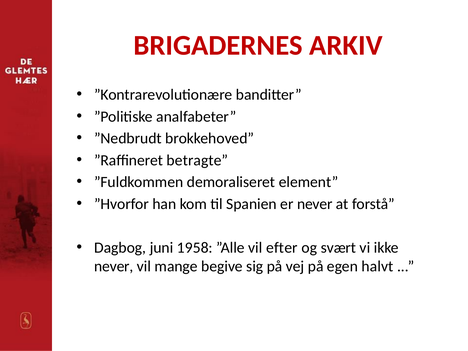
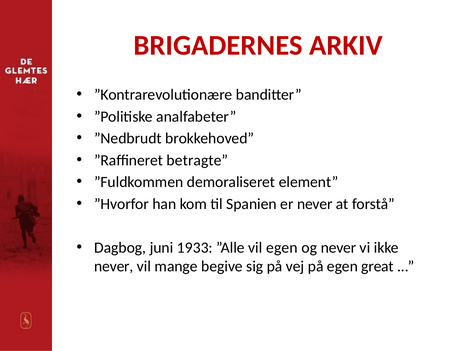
1958: 1958 -> 1933 (195, 248)
vil efter: efter -> egen (282, 248)
og svært: svært -> never (338, 248)
halvt: halvt -> great (378, 266)
